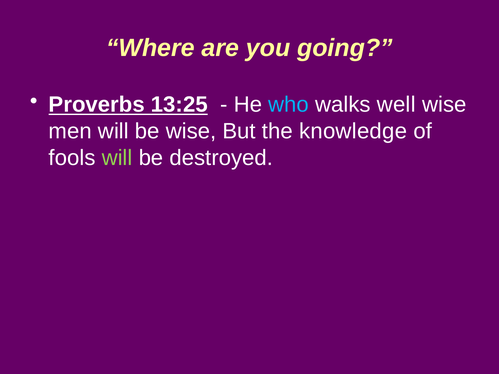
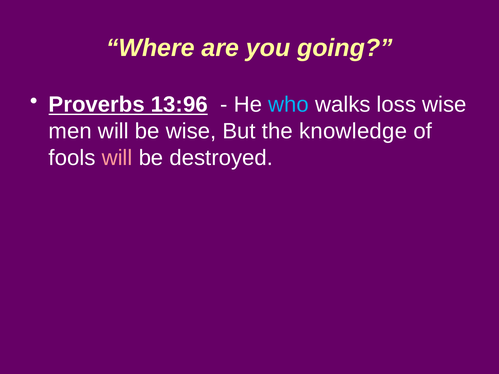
13:25: 13:25 -> 13:96 (179, 105)
well: well -> loss (396, 105)
will colour: light green -> pink (117, 158)
